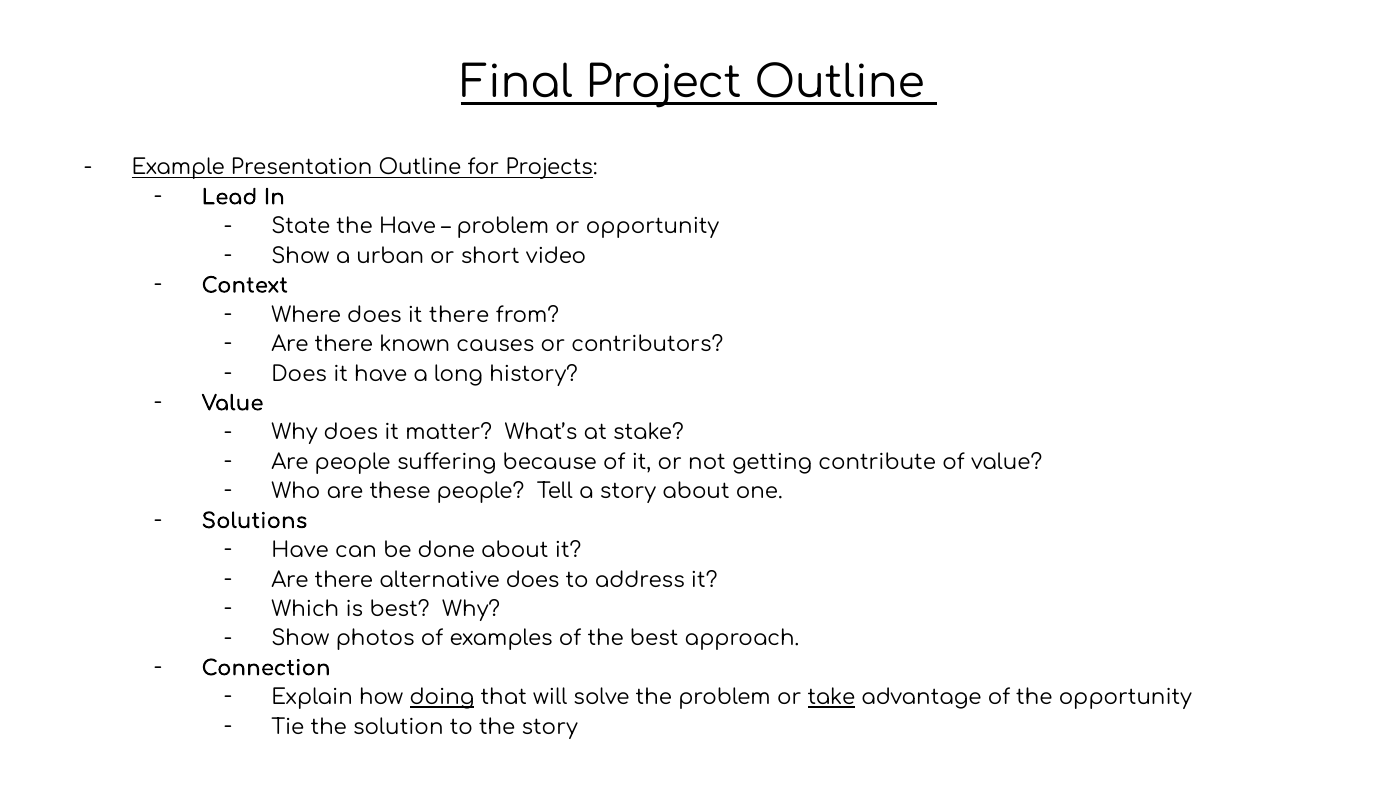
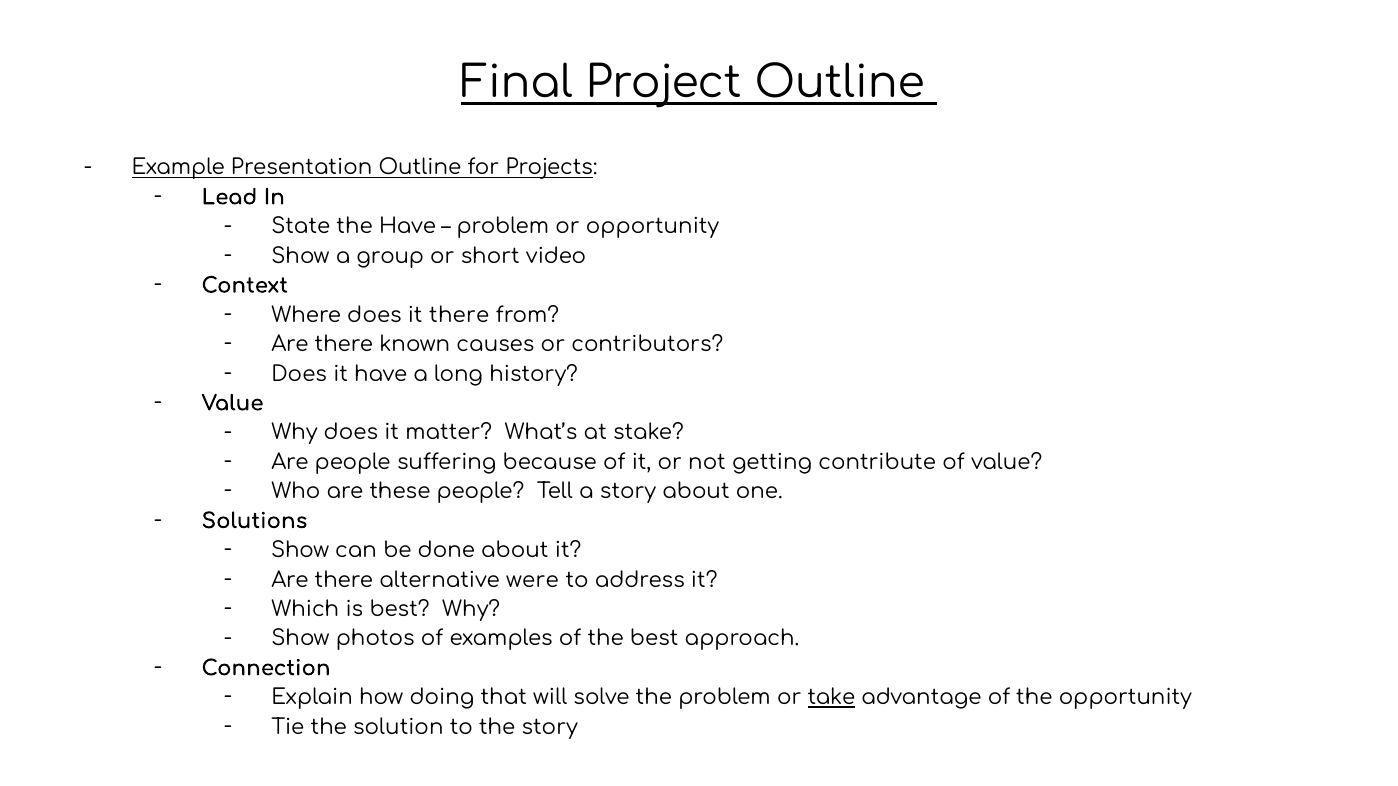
urban: urban -> group (390, 256)
Have: Have -> Show (300, 551)
alternative does: does -> were (532, 580)
doing underline: present -> none (442, 698)
